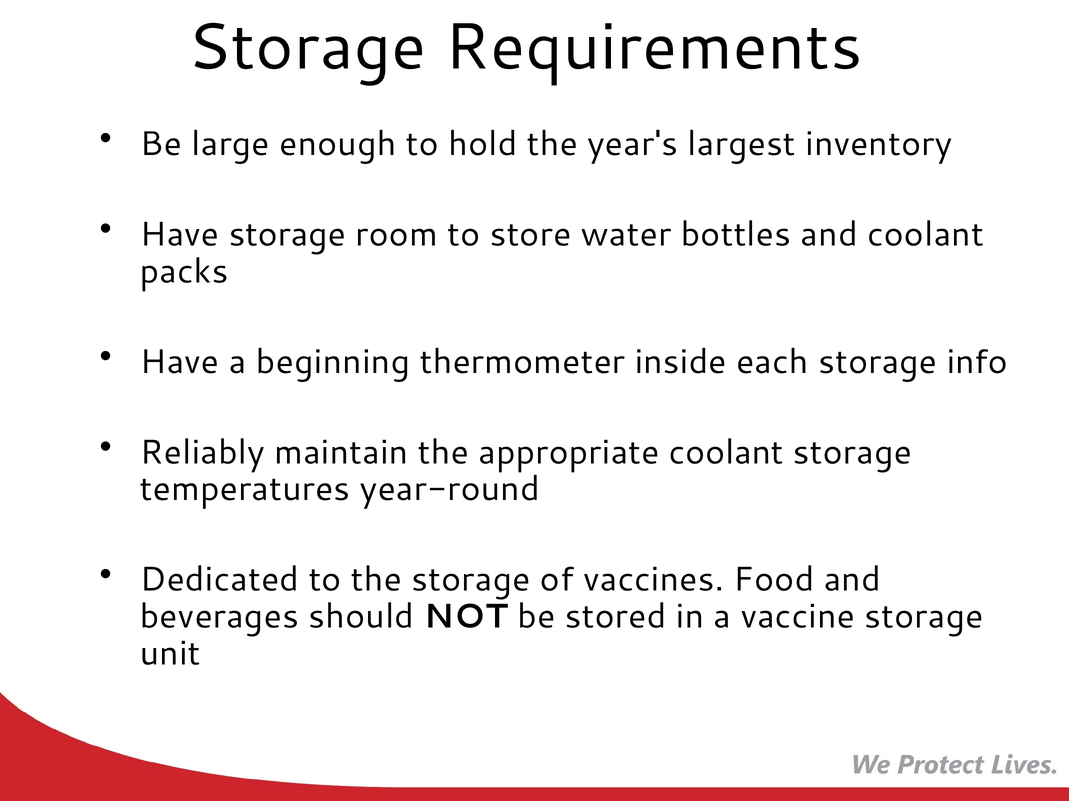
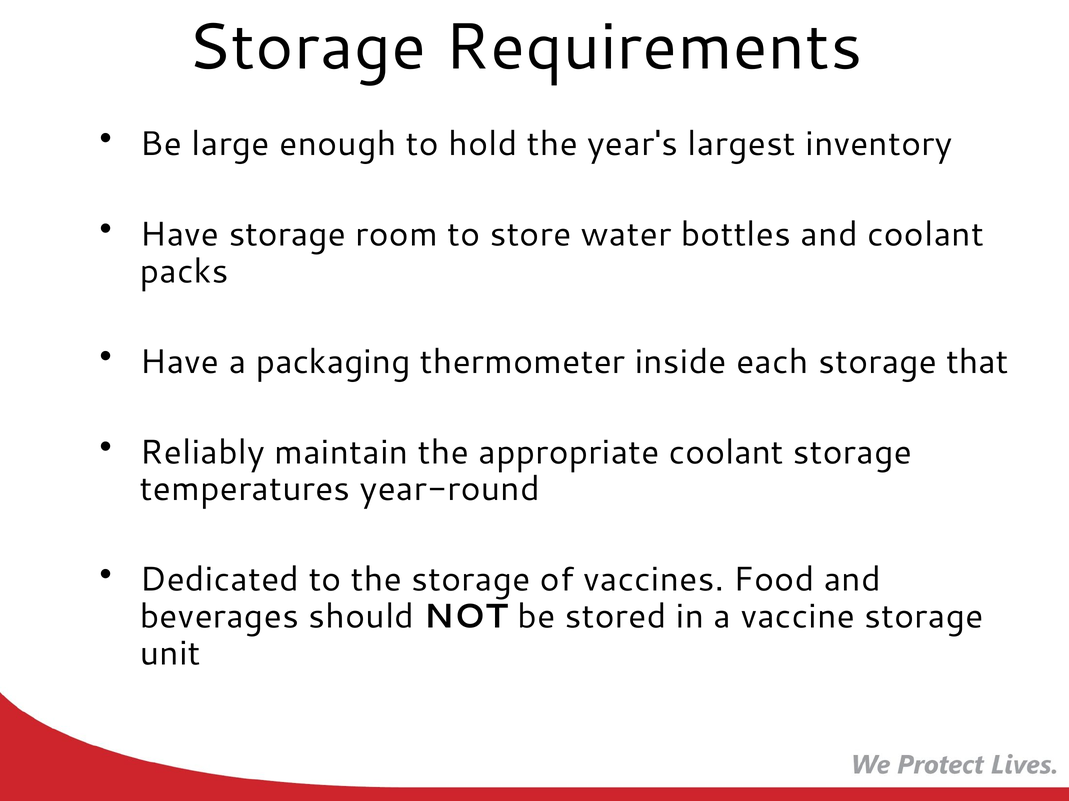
beginning: beginning -> packaging (333, 362)
info: info -> that (977, 362)
